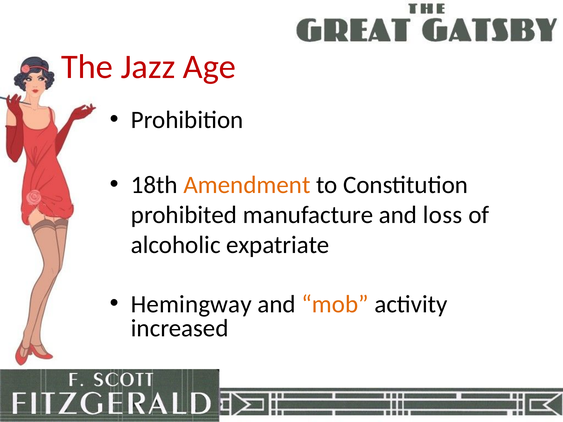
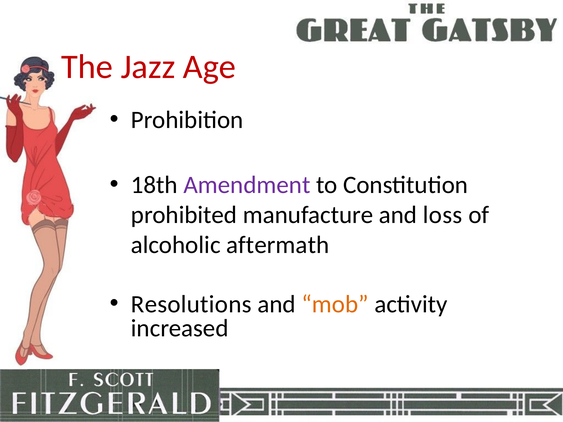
Amendment colour: orange -> purple (247, 185)
expatriate: expatriate -> aftermath (278, 245)
Hemingway: Hemingway -> Resolutions (191, 304)
